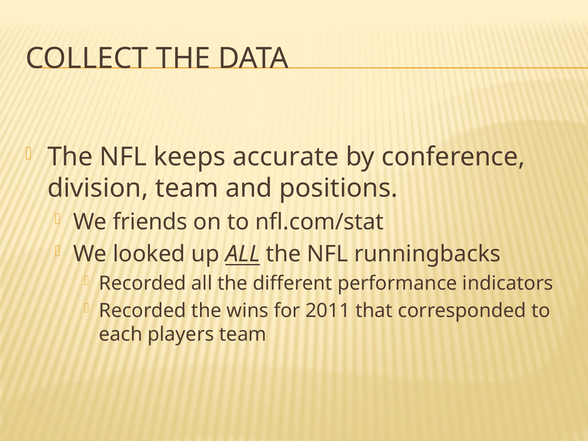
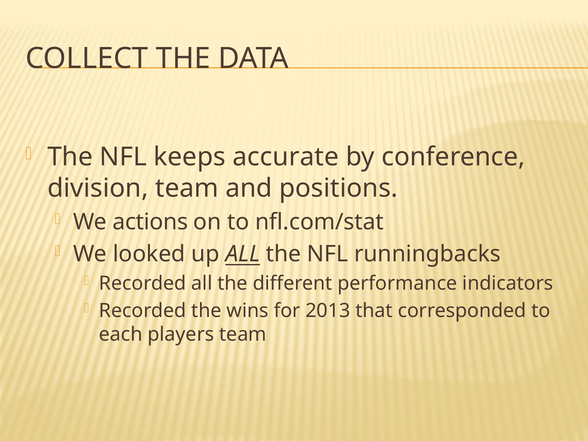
friends: friends -> actions (150, 222)
2011: 2011 -> 2013 (328, 311)
